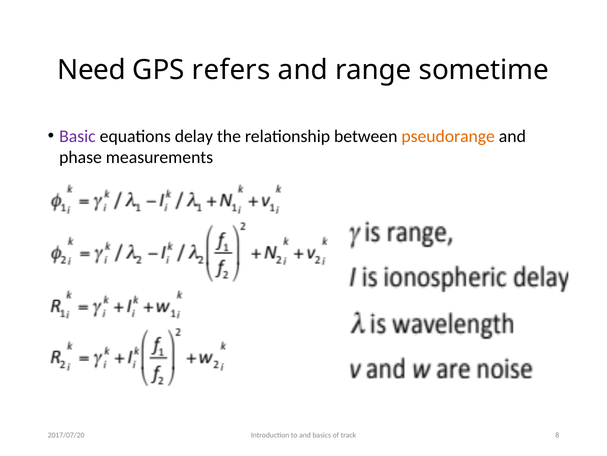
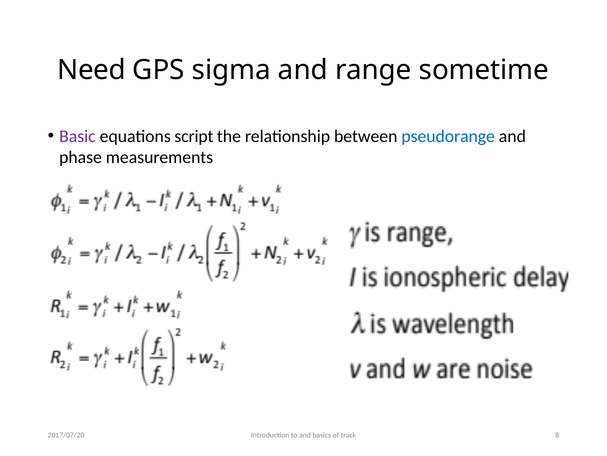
refers: refers -> sigma (231, 70)
delay: delay -> script (194, 136)
pseudorange colour: orange -> blue (448, 136)
